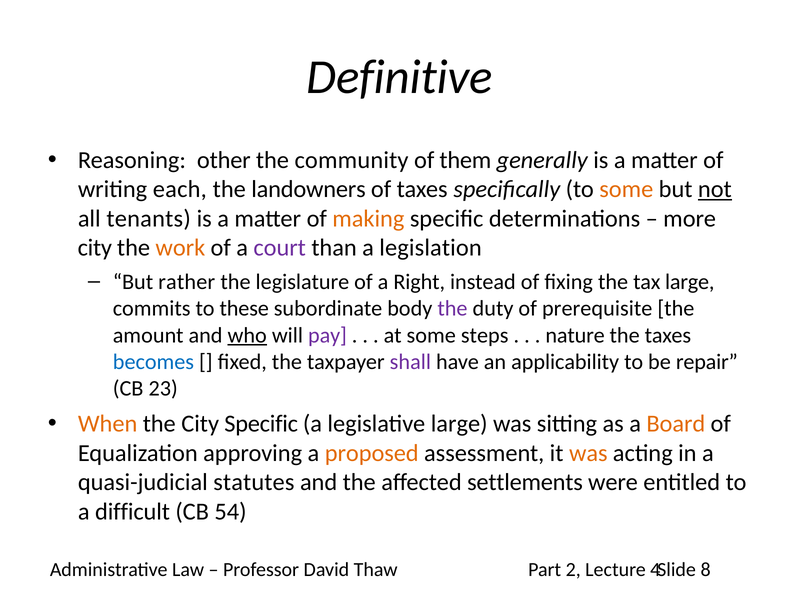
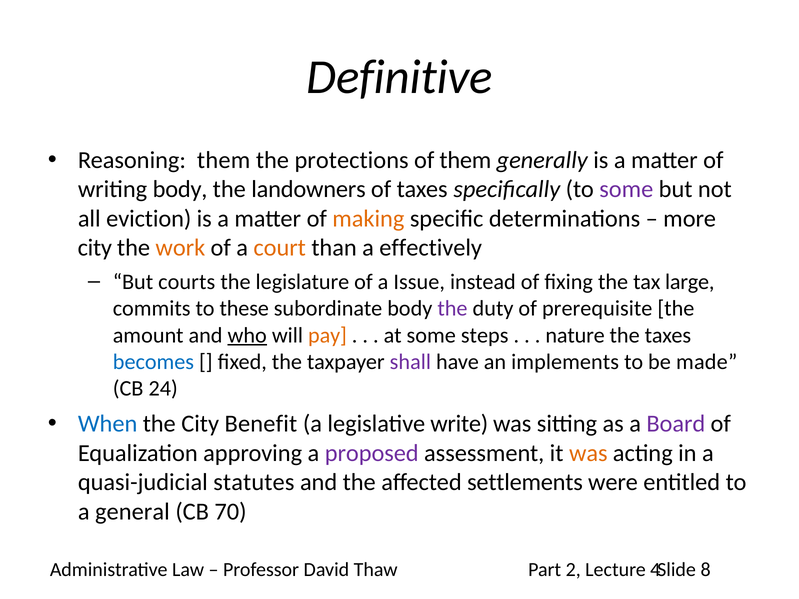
Reasoning other: other -> them (224, 160)
community: community -> protections (352, 160)
writing each: each -> body (180, 189)
some colour: orange -> purple (626, 189)
not underline: present -> none (715, 189)
tenants: tenants -> eviction (149, 219)
court colour: purple -> orange (280, 248)
legislation: legislation -> effectively (431, 248)
rather: rather -> courts (187, 282)
Right: Right -> Issue (419, 282)
pay colour: purple -> orange (327, 335)
applicability: applicability -> implements (565, 362)
repair: repair -> made (707, 362)
23: 23 -> 24 (163, 389)
When colour: orange -> blue (108, 424)
City Specific: Specific -> Benefit (261, 424)
legislative large: large -> write (459, 424)
Board colour: orange -> purple (676, 424)
proposed colour: orange -> purple (372, 453)
difficult: difficult -> general (132, 512)
54: 54 -> 70 (231, 512)
